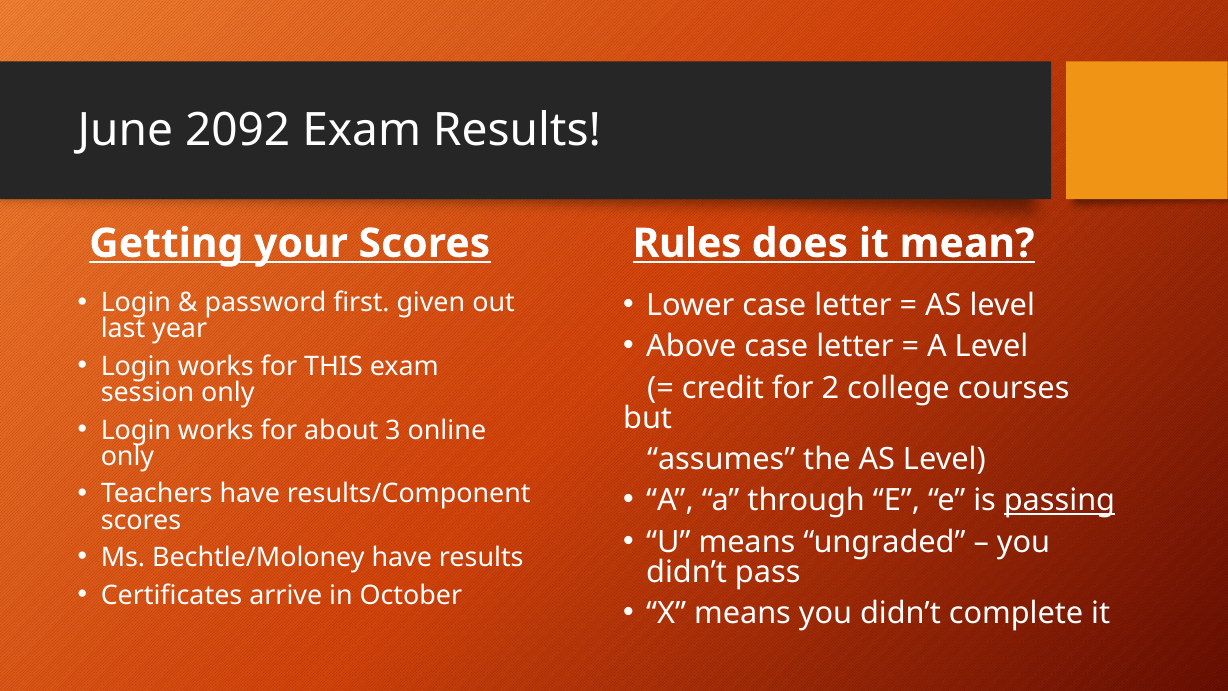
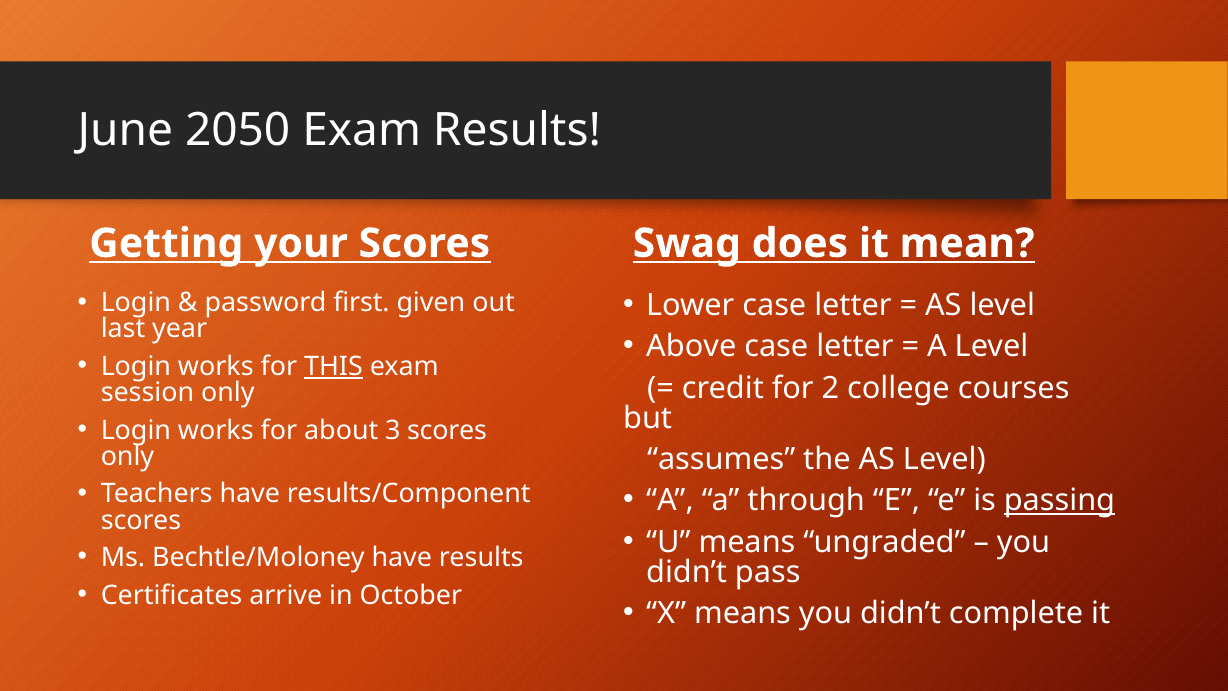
2092: 2092 -> 2050 (238, 130)
Rules: Rules -> Swag (687, 243)
THIS underline: none -> present (334, 366)
3 online: online -> scores (447, 430)
